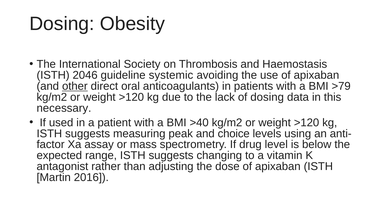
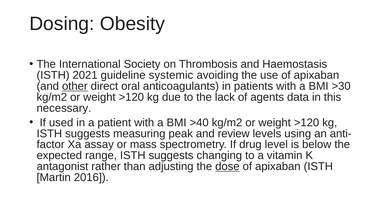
2046: 2046 -> 2021 (85, 75)
>79: >79 -> >30 (341, 86)
of dosing: dosing -> agents (267, 97)
choice: choice -> review (234, 133)
dose underline: none -> present (227, 166)
